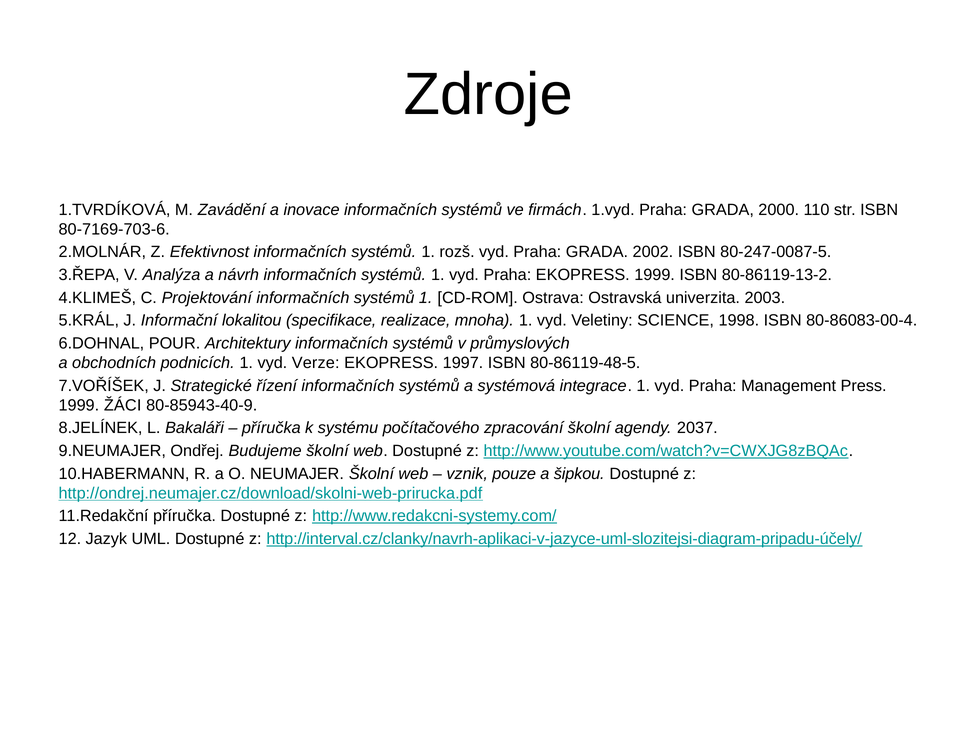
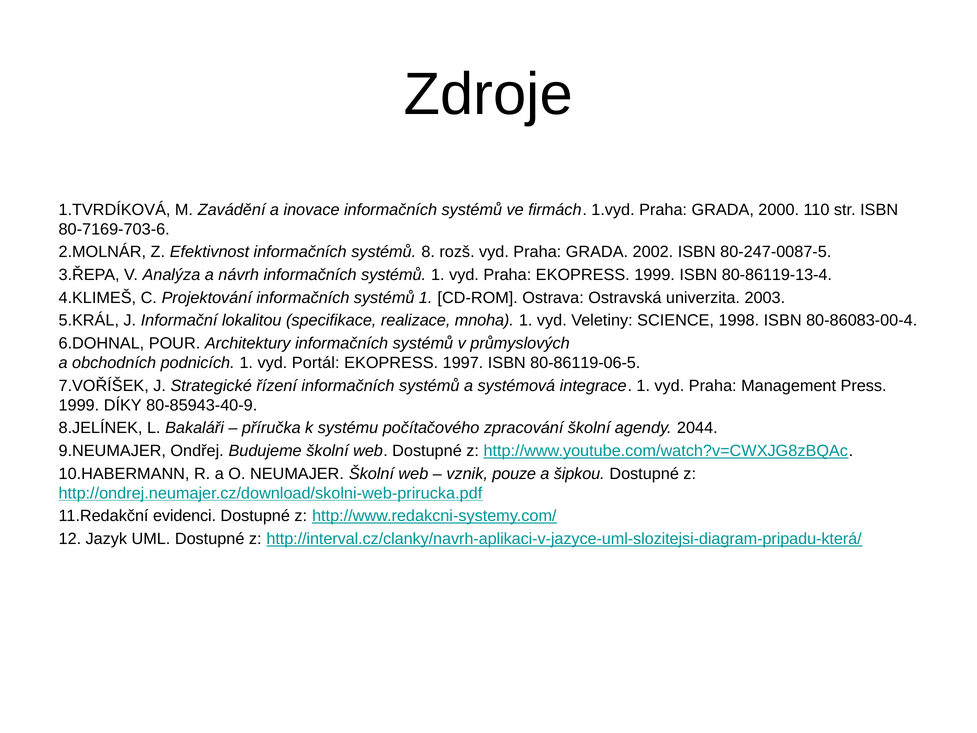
Efektivnost informačních systémů 1: 1 -> 8 (428, 252)
80-86119-13-2: 80-86119-13-2 -> 80-86119-13-4 (777, 275)
Verze: Verze -> Portál (316, 363)
80-86119-48-5: 80-86119-48-5 -> 80-86119-06-5 (585, 363)
ŽÁCI: ŽÁCI -> DÍKY (123, 405)
2037: 2037 -> 2044 (697, 428)
příručka: příručka -> evidenci (185, 516)
http://interval.cz/clanky/navrh-aplikaci-v-jazyce-uml-slozitejsi-diagram-pripadu-účely/: http://interval.cz/clanky/navrh-aplikaci-v-jazyce-uml-slozitejsi-diagram-pripadu-účely/ -> http://interval.cz/clanky/navrh-aplikaci-v-jazyce-uml-slozitejsi-diagram-pripadu-která/ (564, 539)
